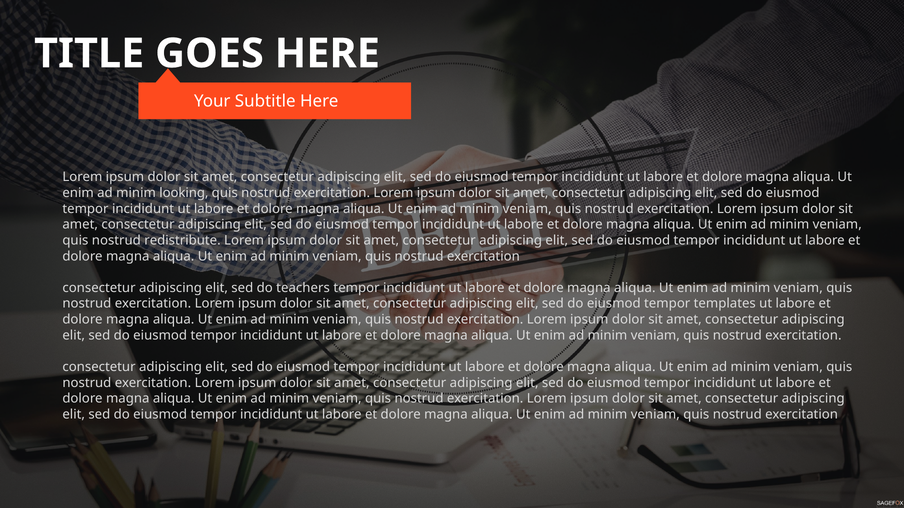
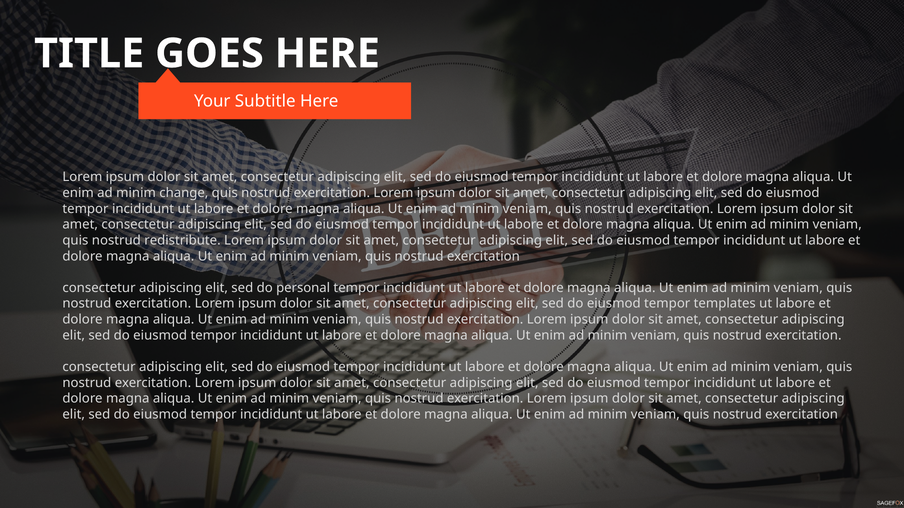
looking: looking -> change (184, 193)
teachers: teachers -> personal (303, 288)
